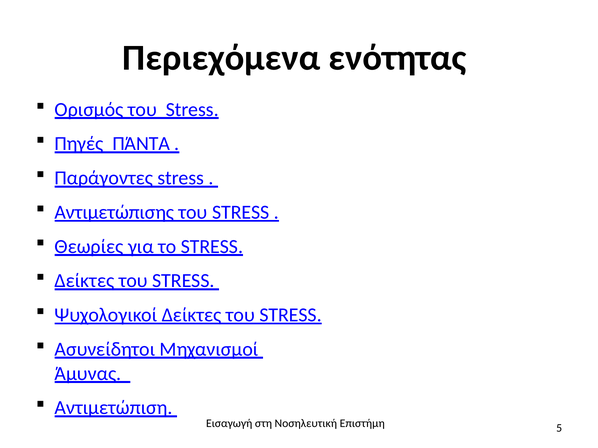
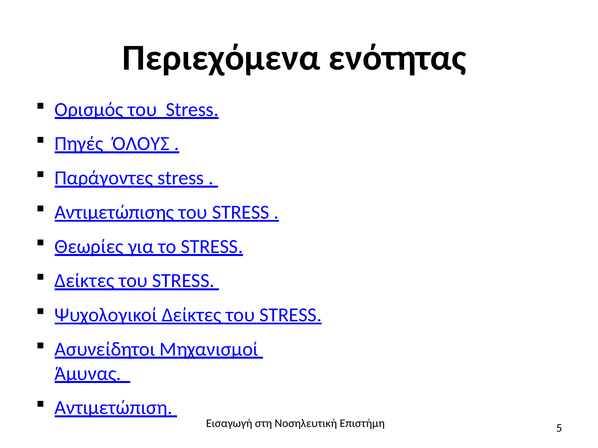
ΠΆΝΤΑ: ΠΆΝΤΑ -> ΌΛΟΥΣ (141, 144)
